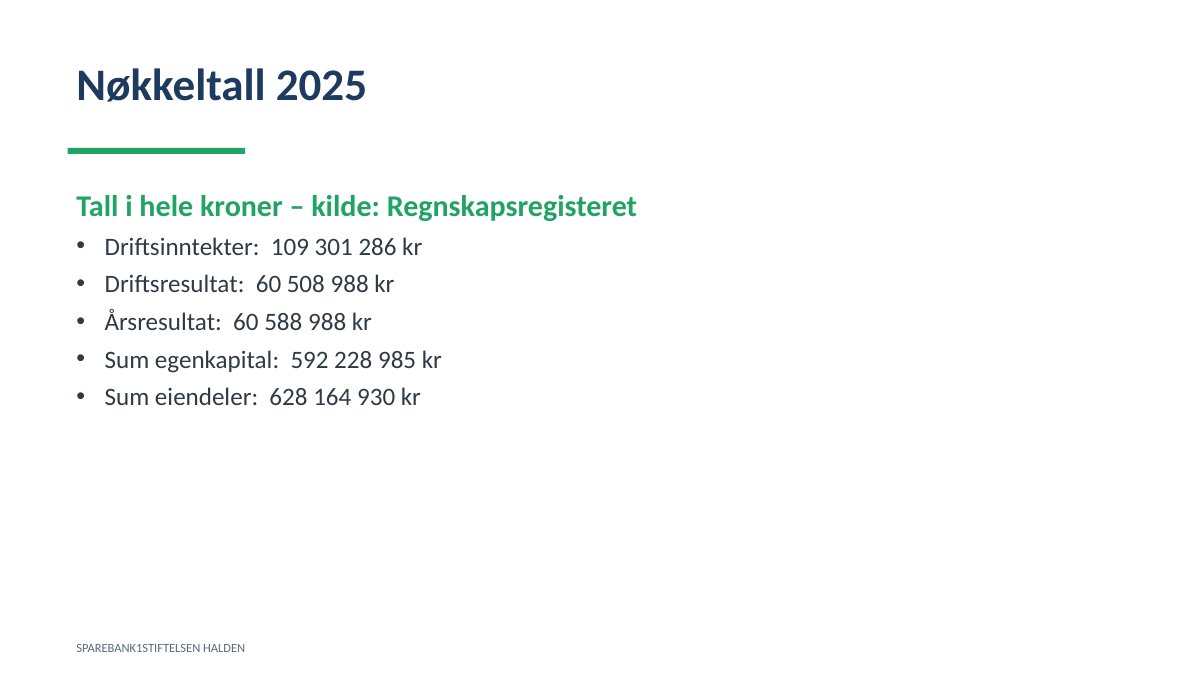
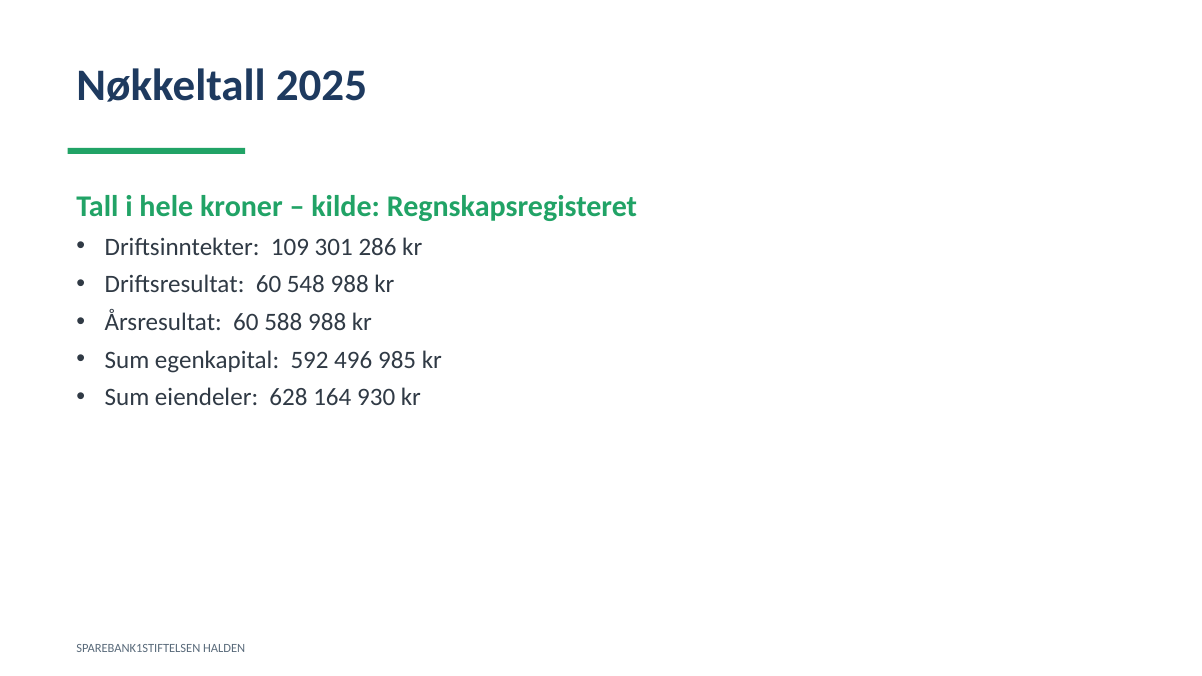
508: 508 -> 548 (306, 285)
228: 228 -> 496 (353, 360)
